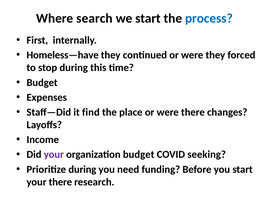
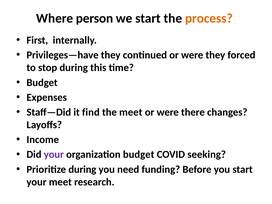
search: search -> person (95, 18)
process colour: blue -> orange (209, 18)
Homeless—have: Homeless—have -> Privileges—have (63, 55)
the place: place -> meet (131, 112)
your there: there -> meet (60, 182)
